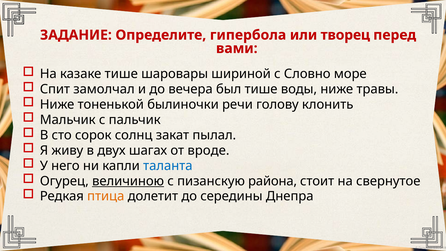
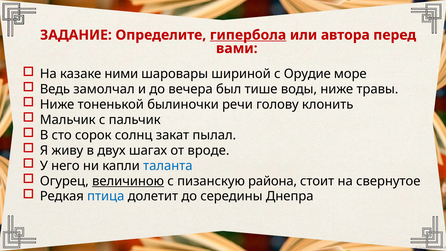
гипербола underline: none -> present (248, 35)
творец: творец -> автора (345, 35)
казаке тише: тише -> ними (121, 74)
Словно: Словно -> Орудие (307, 74)
Спит: Спит -> Ведь (55, 89)
птица colour: orange -> blue (106, 196)
